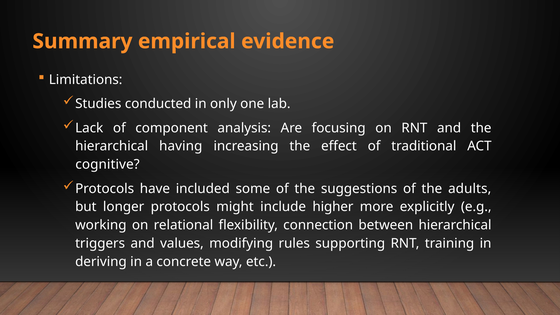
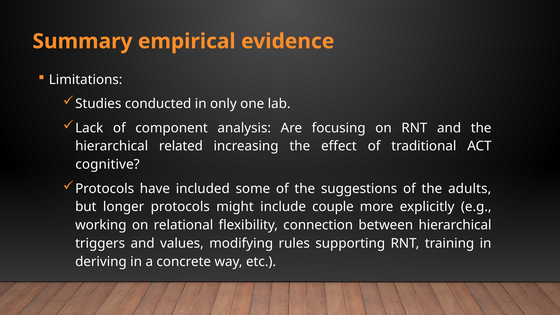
having: having -> related (181, 146)
higher: higher -> couple (333, 207)
